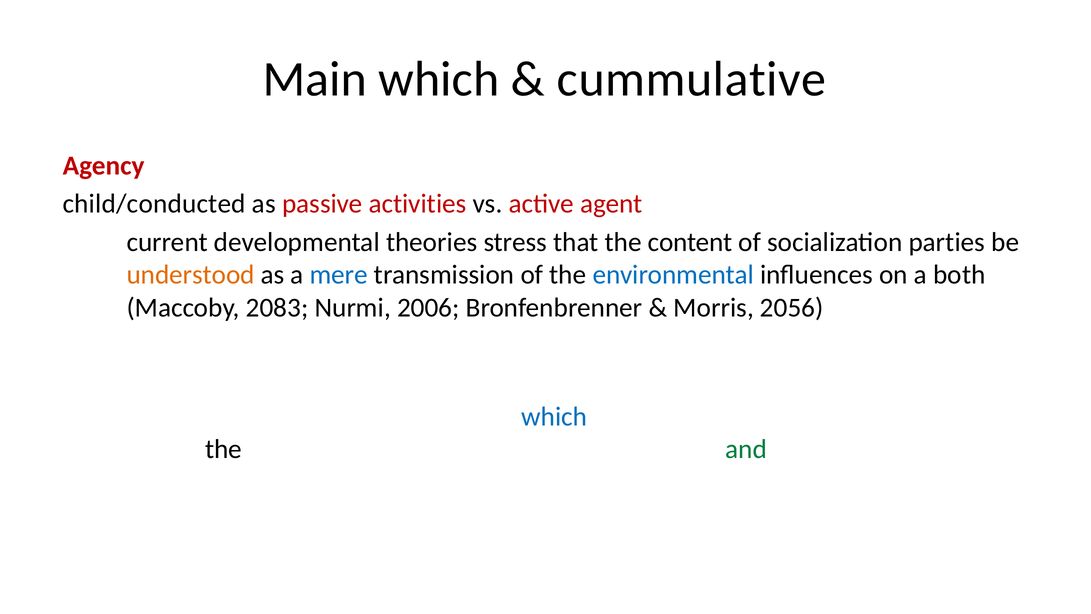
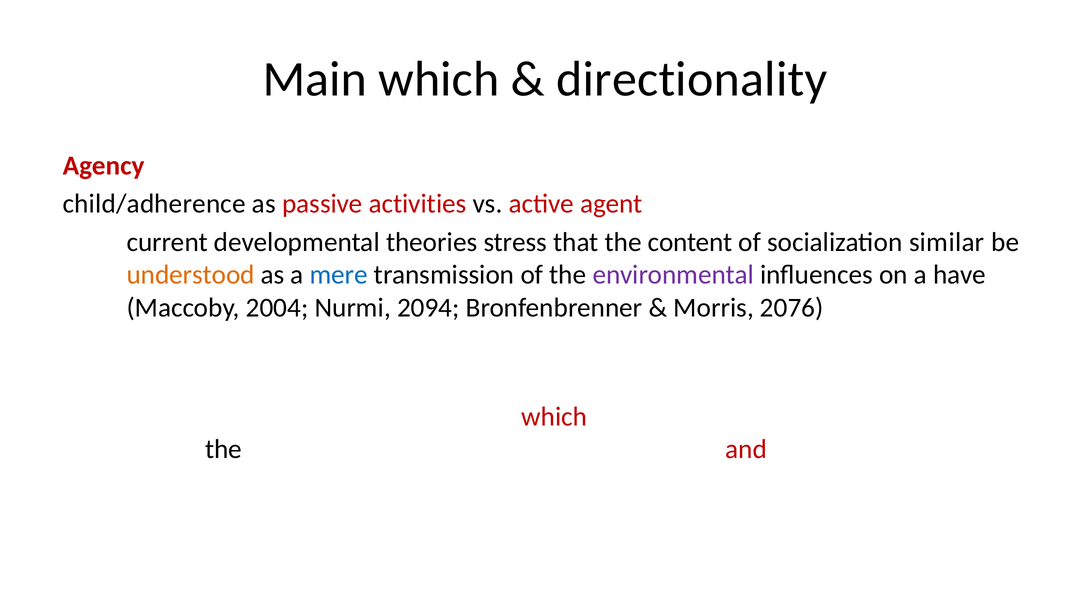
cummulative: cummulative -> directionality (692, 79)
child/conducted: child/conducted -> child/adherence (154, 204)
parties: parties -> similar (947, 242)
environmental colour: blue -> purple (673, 275)
both: both -> have (959, 275)
2083: 2083 -> 2004 (277, 307)
2006: 2006 -> 2094 (428, 307)
2056: 2056 -> 2076 (792, 307)
which colour: blue -> red (554, 416)
and colour: green -> red (746, 449)
